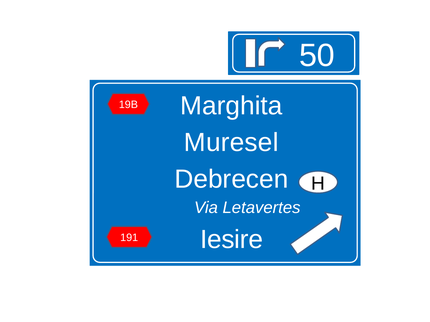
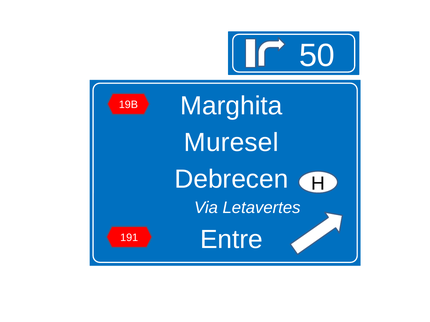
Iesire: Iesire -> Entre (231, 240)
